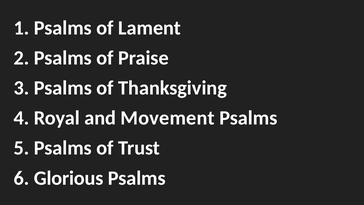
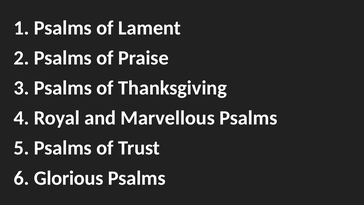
Movement: Movement -> Marvellous (168, 118)
